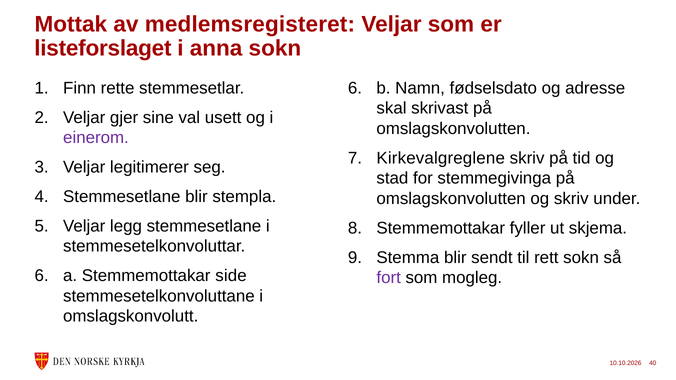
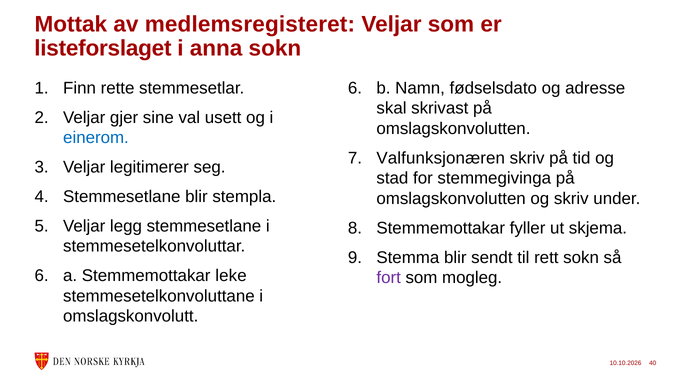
einerom colour: purple -> blue (96, 138)
Kirkevalgreglene: Kirkevalgreglene -> Valfunksjonæren (441, 158)
side: side -> leke (231, 276)
